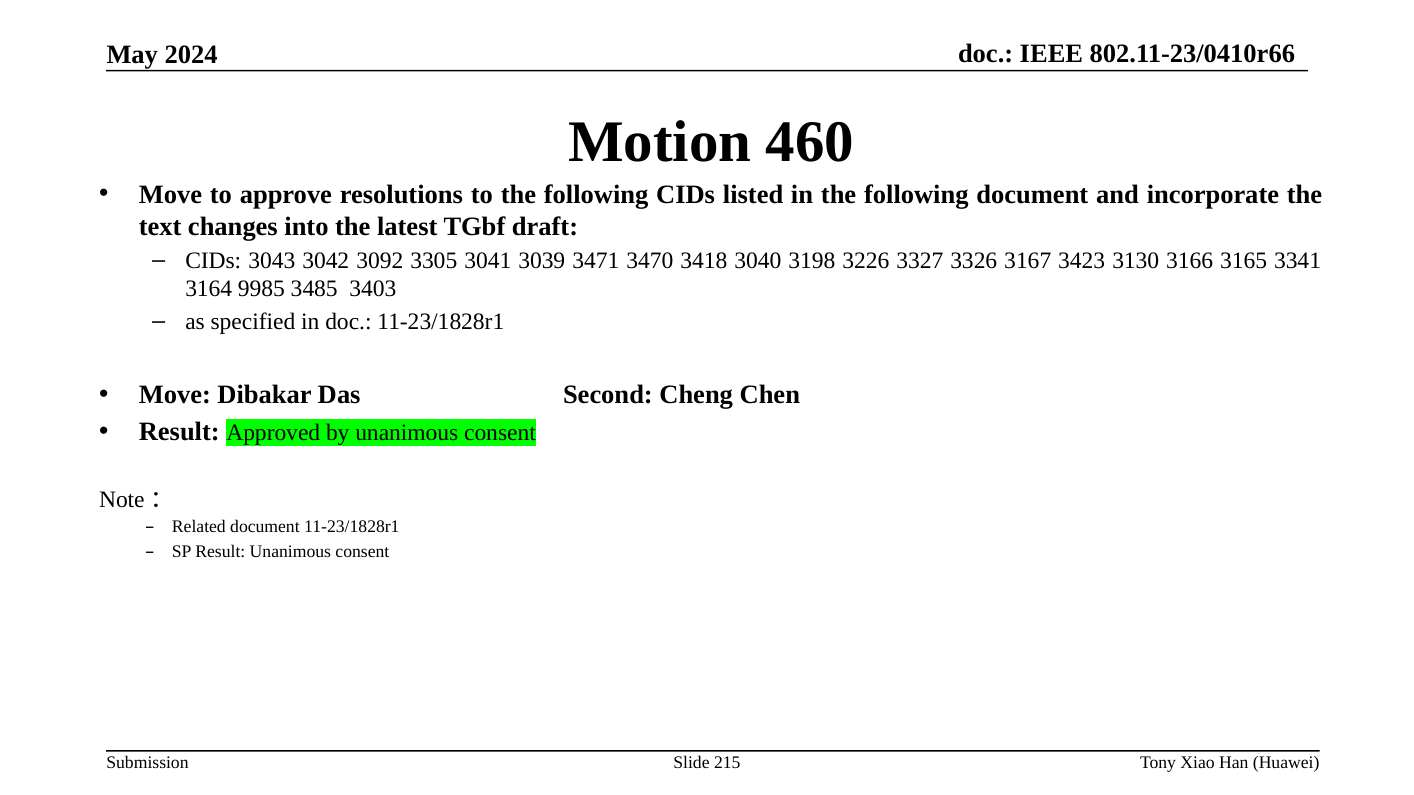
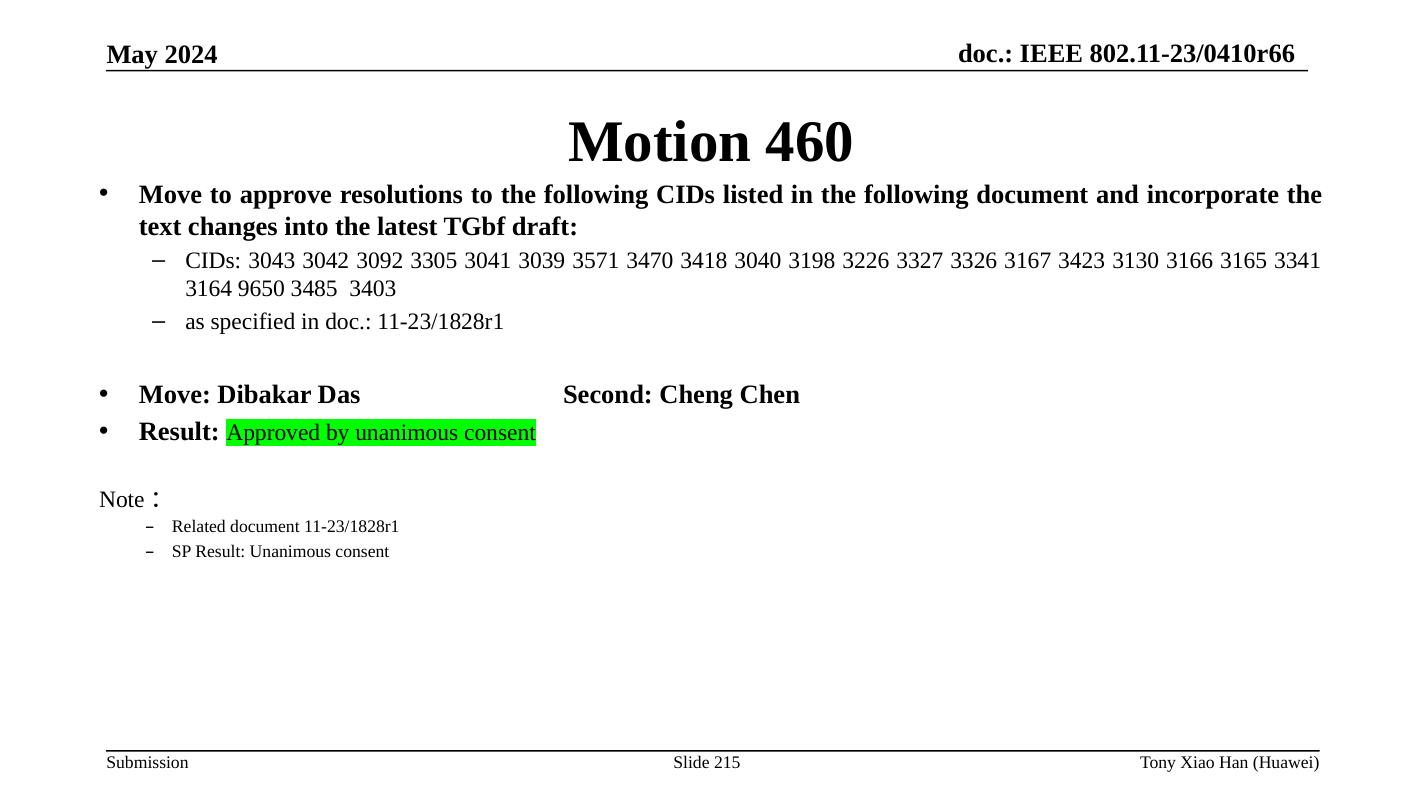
3471: 3471 -> 3571 (596, 261)
9985: 9985 -> 9650 (261, 289)
